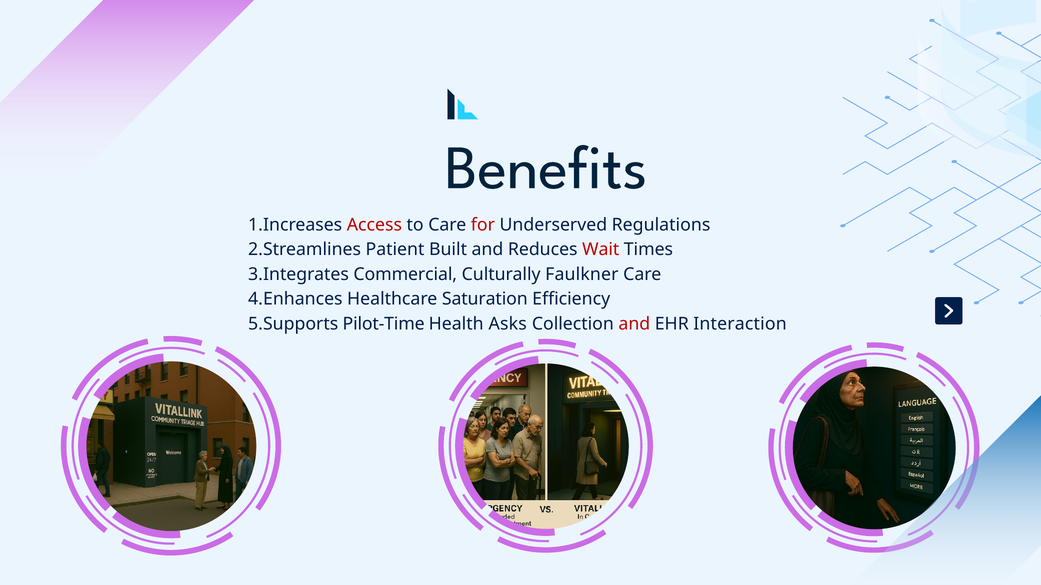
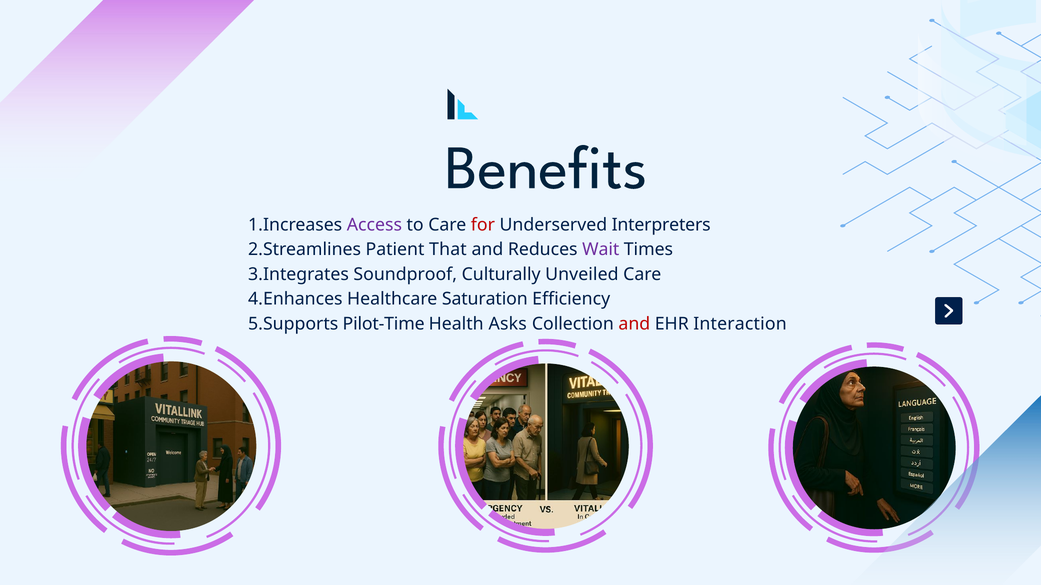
Access colour: red -> purple (374, 225)
Regulations: Regulations -> Interpreters (661, 225)
Built: Built -> That (448, 250)
Wait colour: red -> purple (601, 250)
Commercial: Commercial -> Soundproof (405, 275)
Faulkner: Faulkner -> Unveiled (582, 275)
